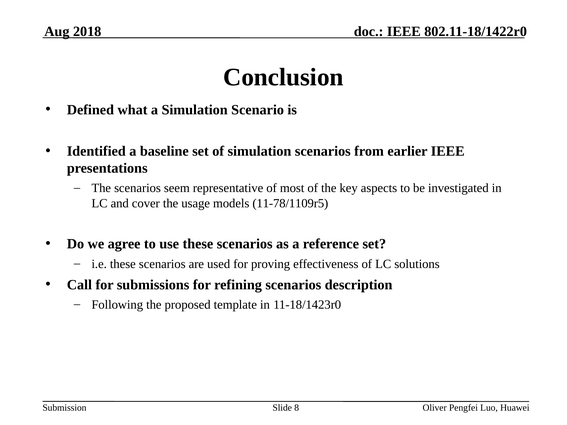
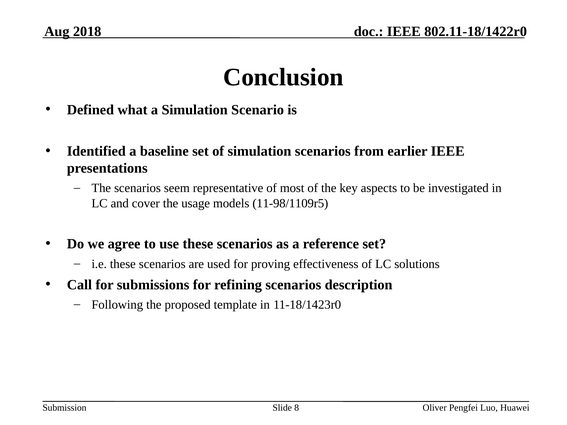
11-78/1109r5: 11-78/1109r5 -> 11-98/1109r5 (290, 203)
